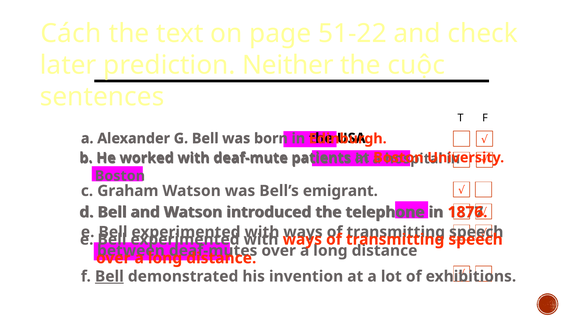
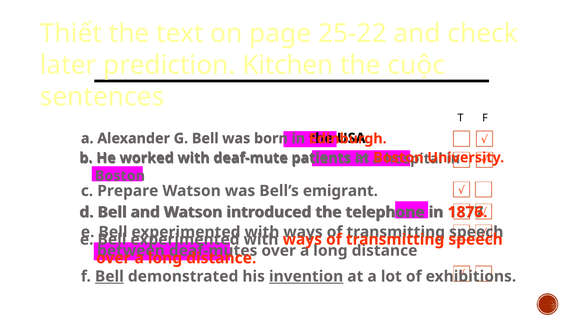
Cách: Cách -> Thiết (71, 34)
51-22: 51-22 -> 25-22 (352, 34)
Neither: Neither -> Kitchen (288, 65)
Graham: Graham -> Prepare (128, 191)
invention underline: none -> present (306, 276)
